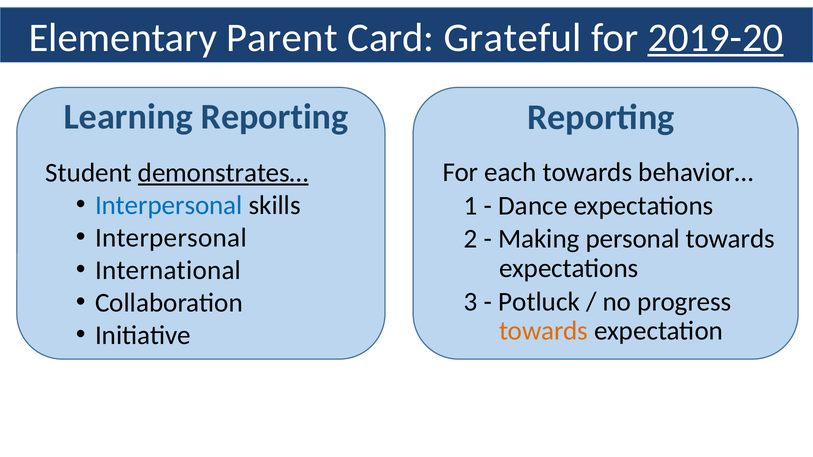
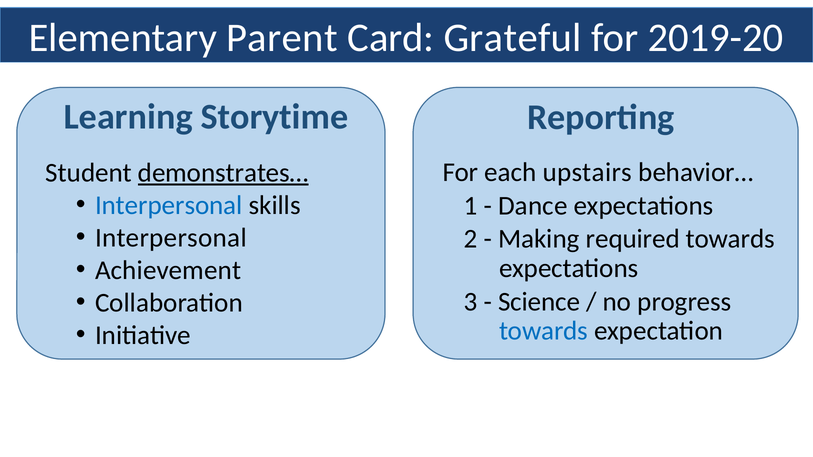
2019-20 underline: present -> none (716, 38)
Learning Reporting: Reporting -> Storytime (275, 117)
each towards: towards -> upstairs (587, 172)
personal: personal -> required (633, 239)
International: International -> Achievement (168, 271)
Potluck: Potluck -> Science (539, 302)
towards colour: orange -> blue (544, 331)
